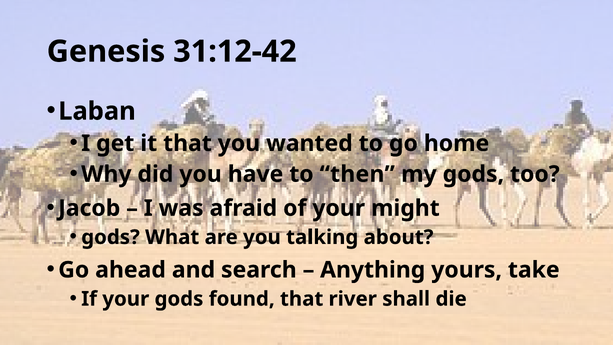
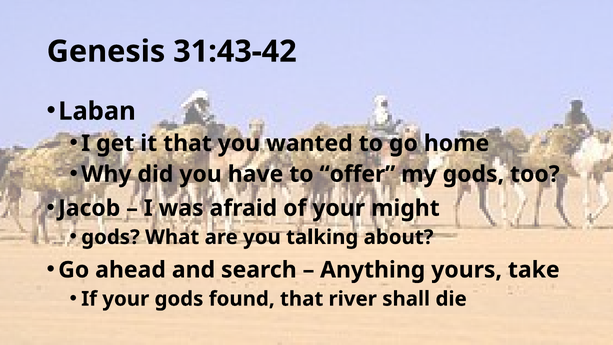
31:12-42: 31:12-42 -> 31:43-42 (235, 51)
then: then -> offer (357, 174)
